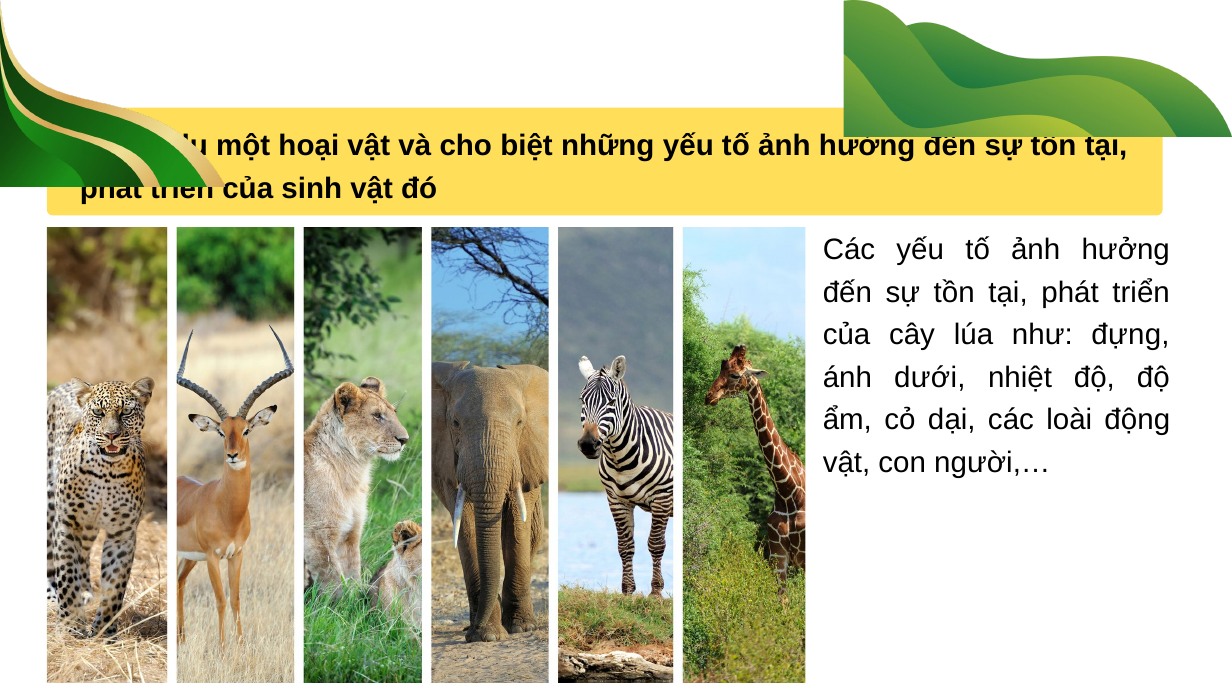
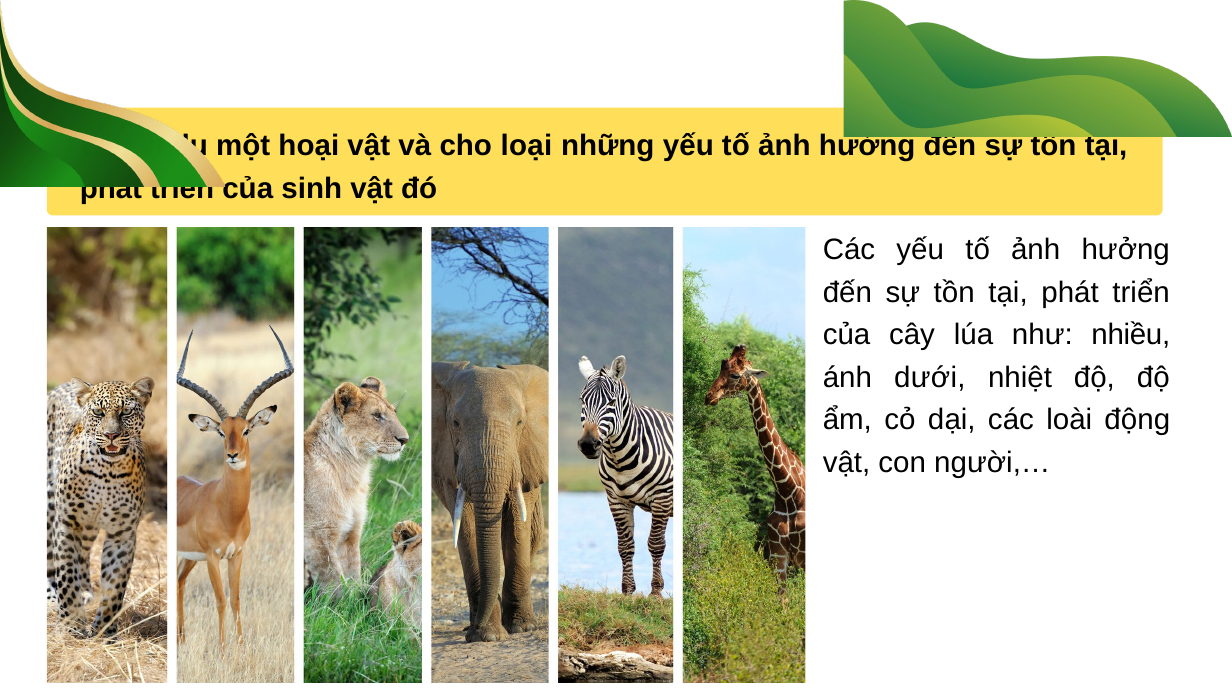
biệt: biệt -> loại (526, 146)
đựng: đựng -> nhiều (1131, 335)
